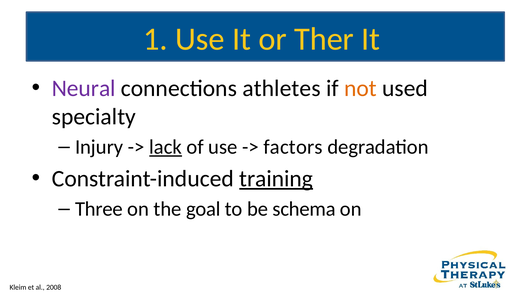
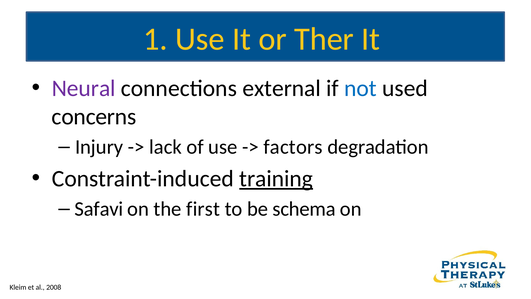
athletes: athletes -> external (282, 88)
not colour: orange -> blue (360, 88)
specialty: specialty -> concerns (94, 117)
lack underline: present -> none (166, 147)
Three: Three -> Safavi (99, 209)
goal: goal -> first (203, 209)
